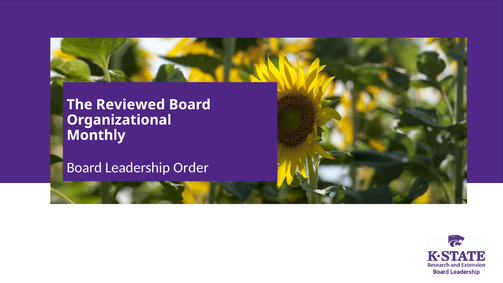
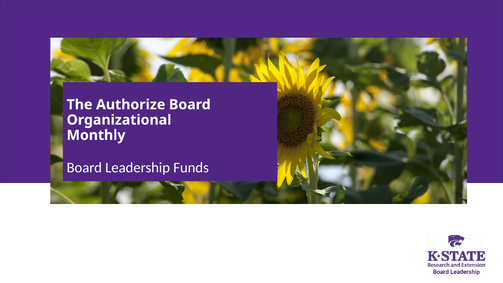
Reviewed: Reviewed -> Authorize (131, 105)
Order: Order -> Funds (191, 168)
